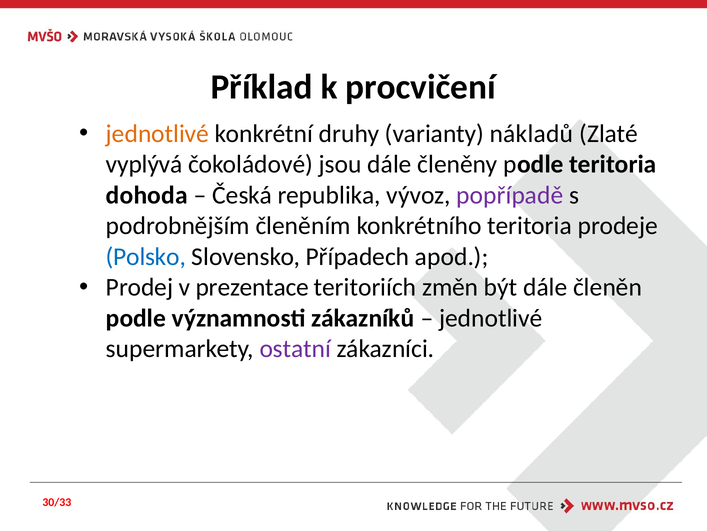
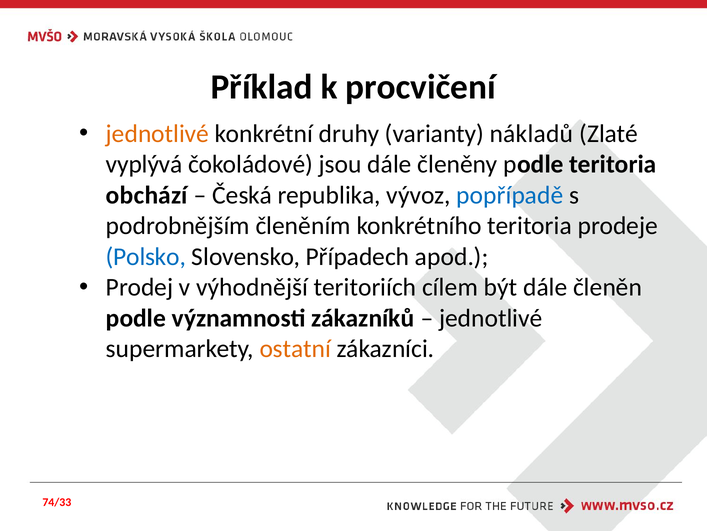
dohoda: dohoda -> obchází (147, 195)
popřípadě colour: purple -> blue (510, 195)
prezentace: prezentace -> výhodnější (252, 287)
změn: změn -> cílem (450, 287)
ostatní colour: purple -> orange (295, 349)
30/33: 30/33 -> 74/33 (57, 502)
